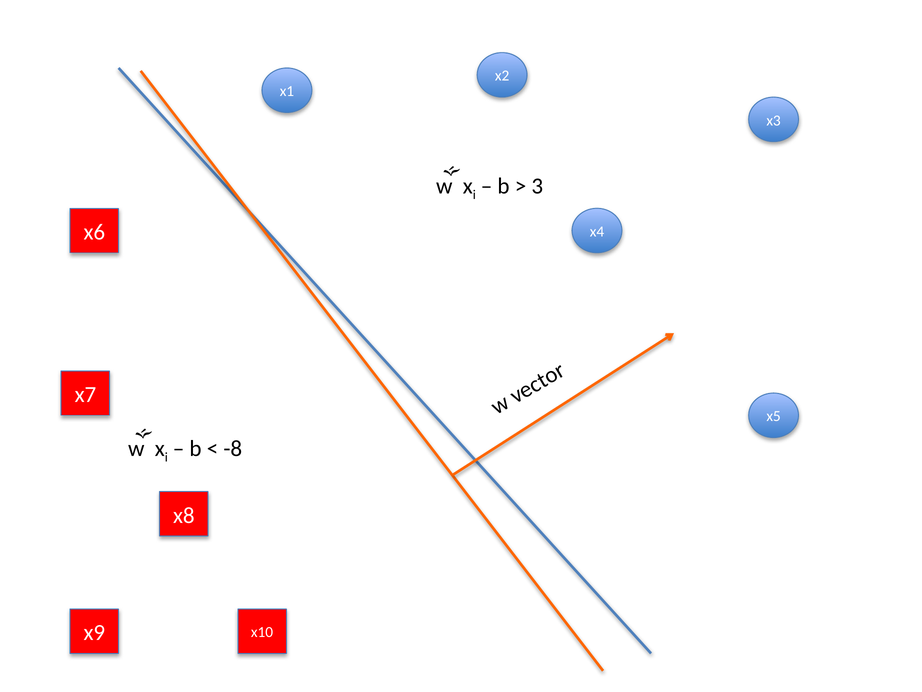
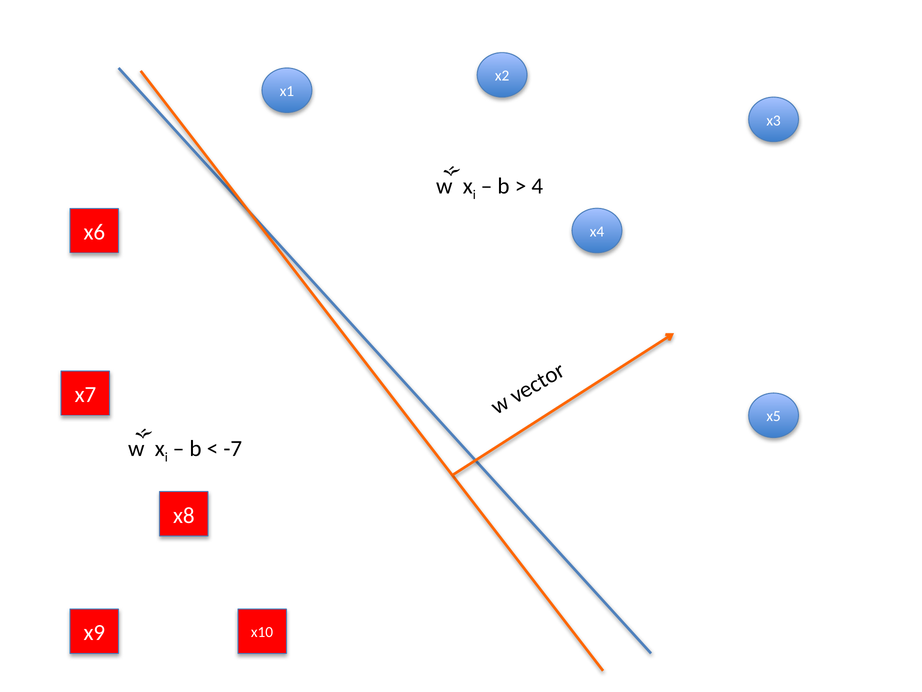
3: 3 -> 4 (537, 186)
-8: -8 -> -7 (233, 448)
